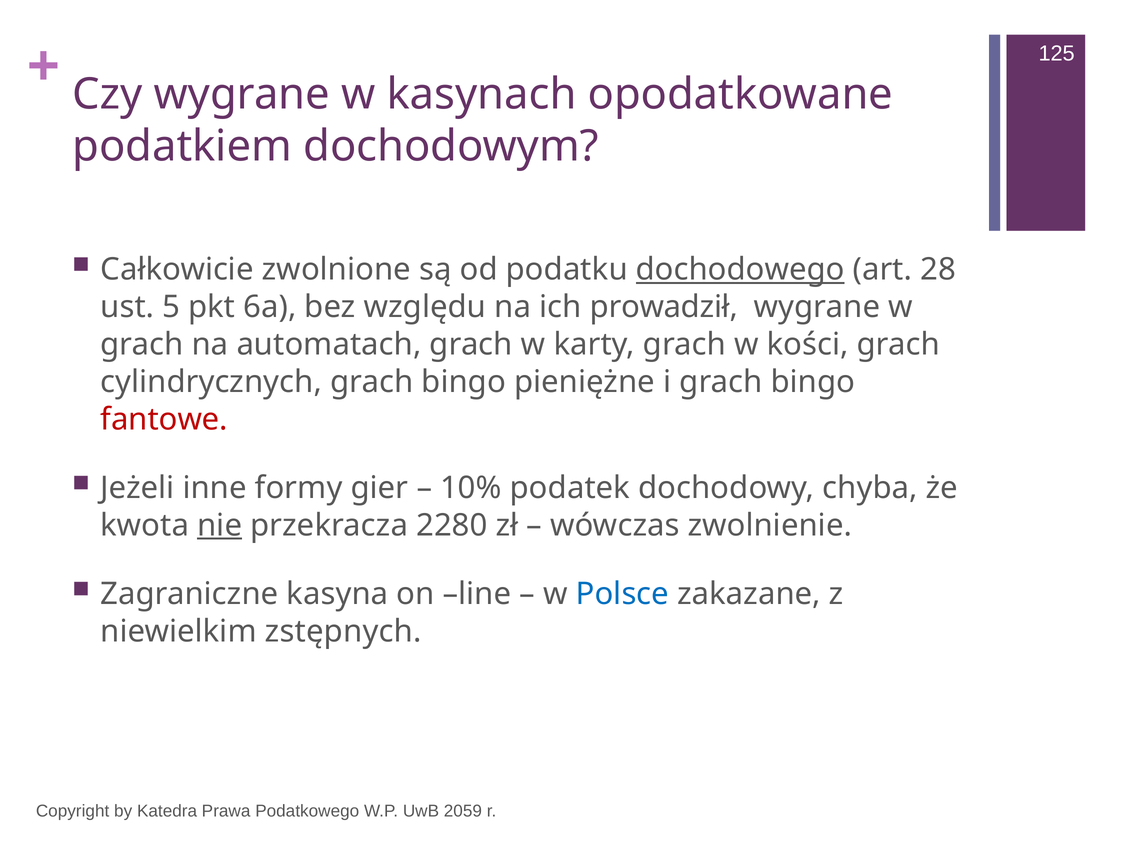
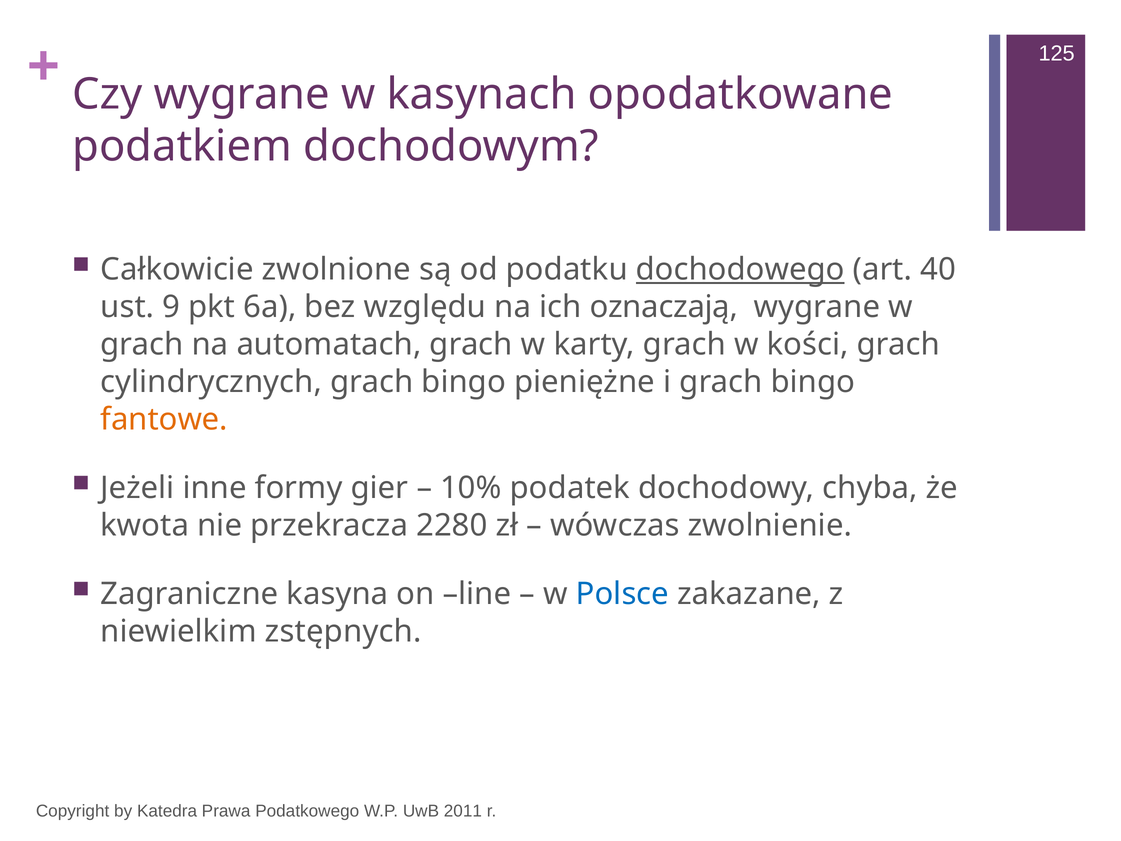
28: 28 -> 40 (938, 269)
5: 5 -> 9 (171, 307)
prowadził: prowadził -> oznaczają (664, 307)
fantowe colour: red -> orange (164, 419)
nie underline: present -> none (220, 525)
2059: 2059 -> 2011 (463, 811)
